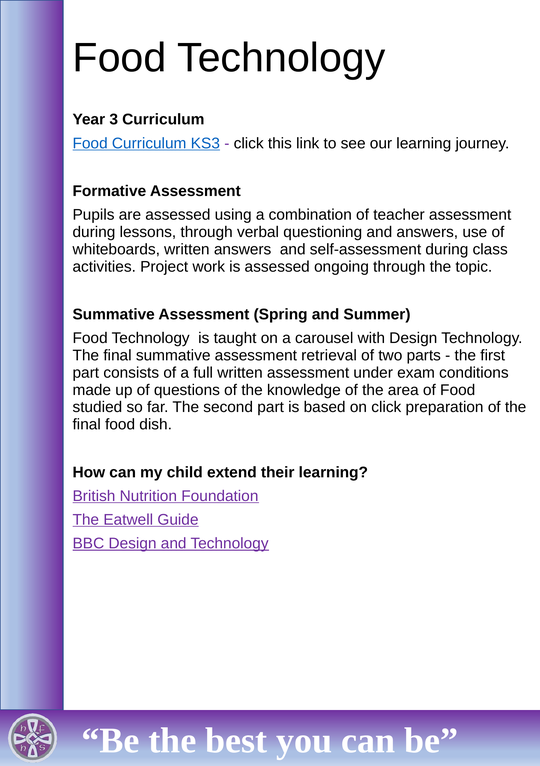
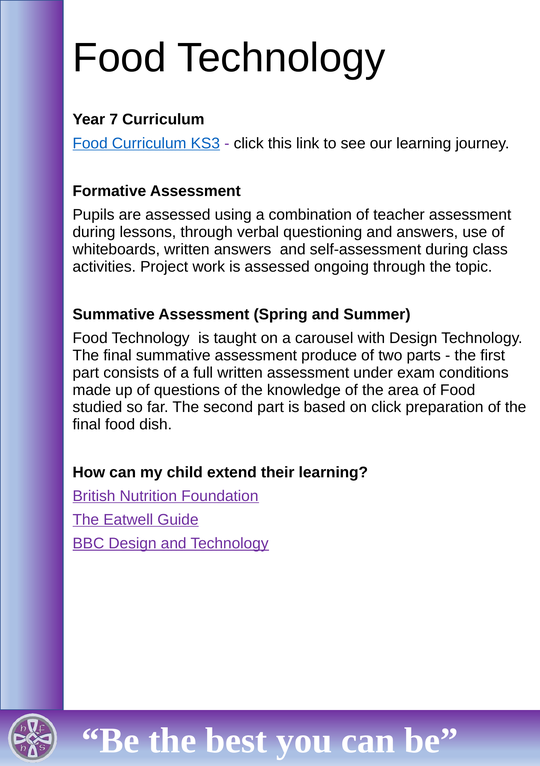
3: 3 -> 7 (114, 120)
retrieval: retrieval -> produce (329, 355)
